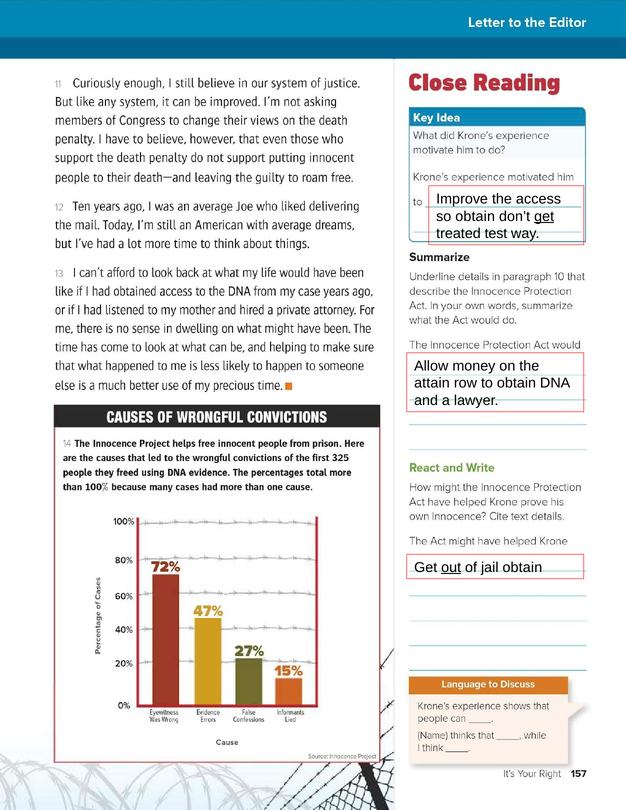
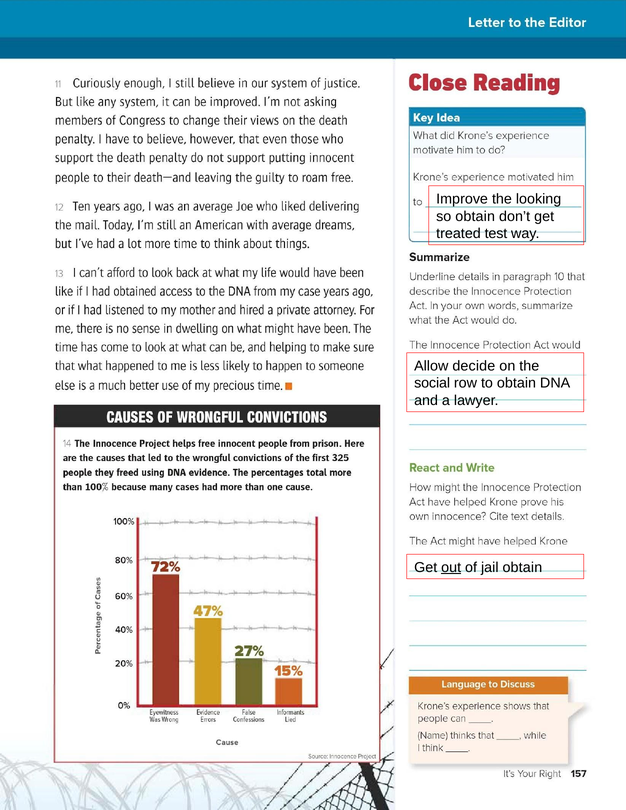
access: access -> looking (539, 199)
get underline: present -> none (544, 216)
money: money -> decide (474, 366)
attain: attain -> social (432, 383)
